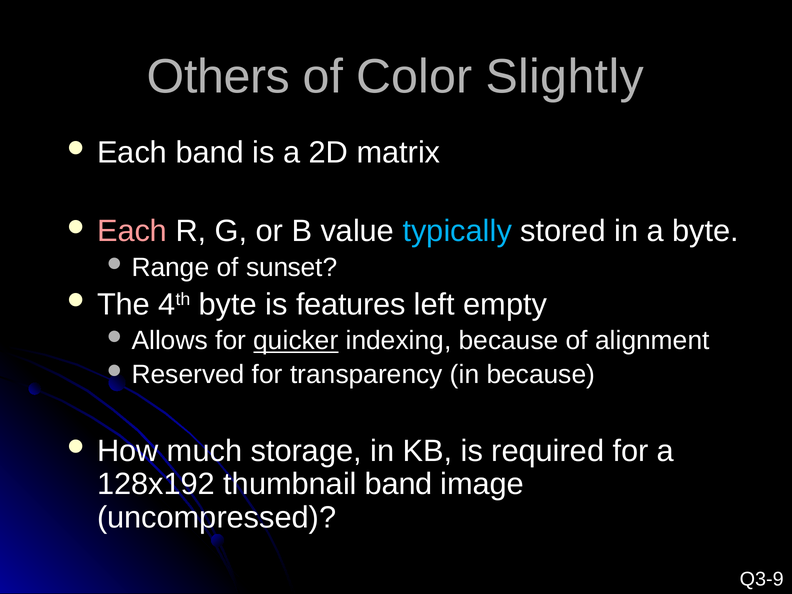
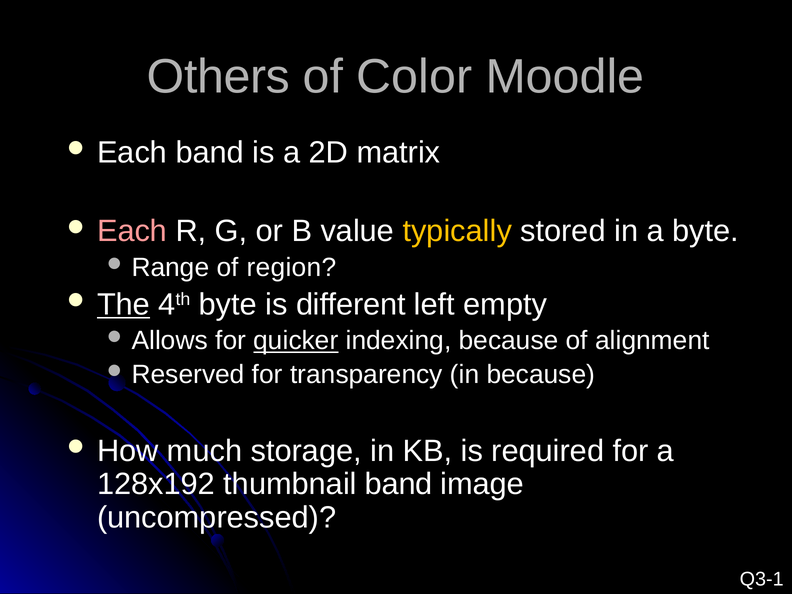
Slightly: Slightly -> Moodle (565, 77)
typically colour: light blue -> yellow (457, 231)
sunset: sunset -> region (291, 267)
The underline: none -> present (124, 305)
features: features -> different (351, 305)
Q3-9: Q3-9 -> Q3-1 (762, 579)
